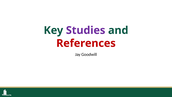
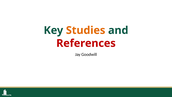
Studies colour: purple -> orange (86, 30)
